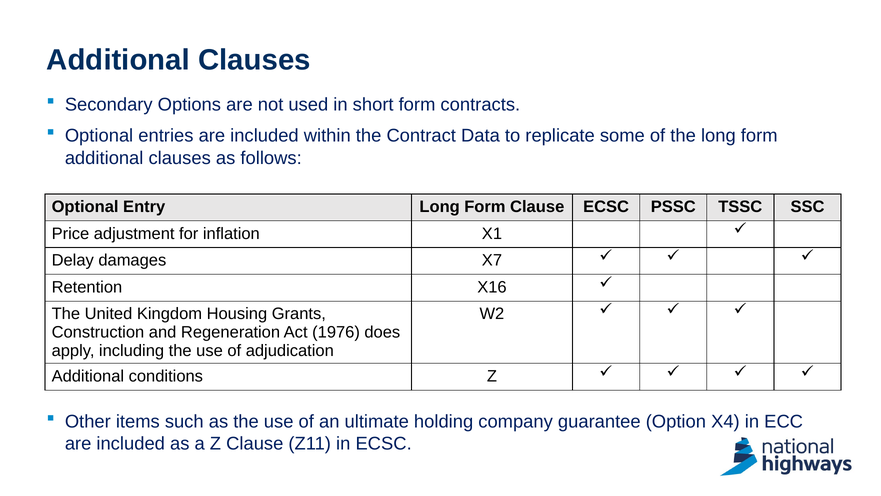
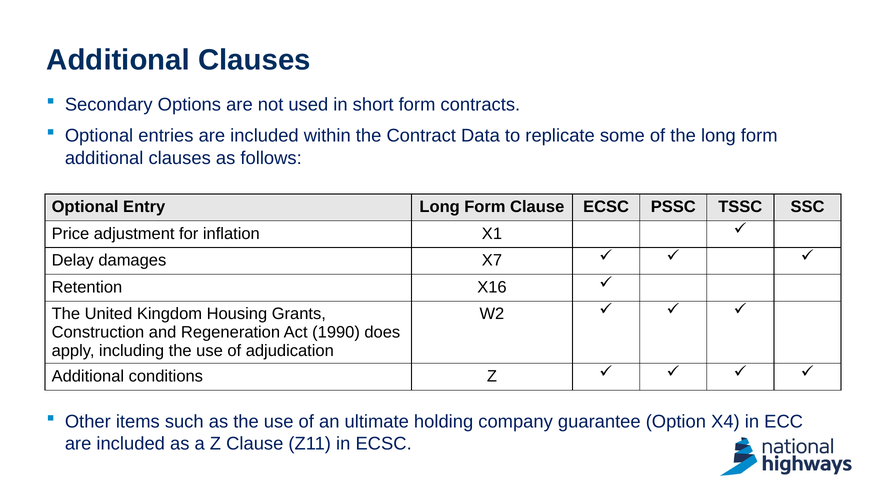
1976: 1976 -> 1990 (336, 332)
